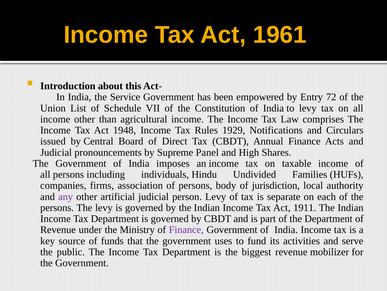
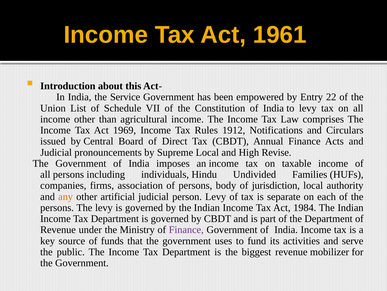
72: 72 -> 22 (331, 97)
1948: 1948 -> 1969 (125, 130)
1929: 1929 -> 1912 (234, 130)
Supreme Panel: Panel -> Local (207, 152)
Shares: Shares -> Revise (277, 152)
any colour: purple -> orange (66, 196)
1911: 1911 -> 1984 (305, 207)
